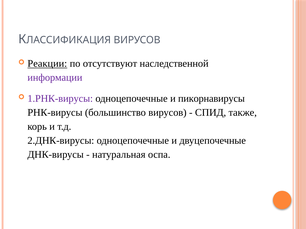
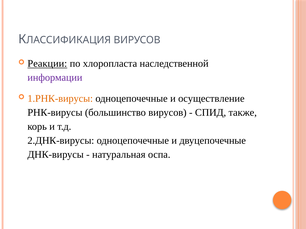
отсутствуют: отсутствуют -> хлоропласта (110, 64)
1.РНК-вирусы colour: purple -> orange (60, 99)
пикорнавирусы: пикорнавирусы -> осуществление (211, 99)
